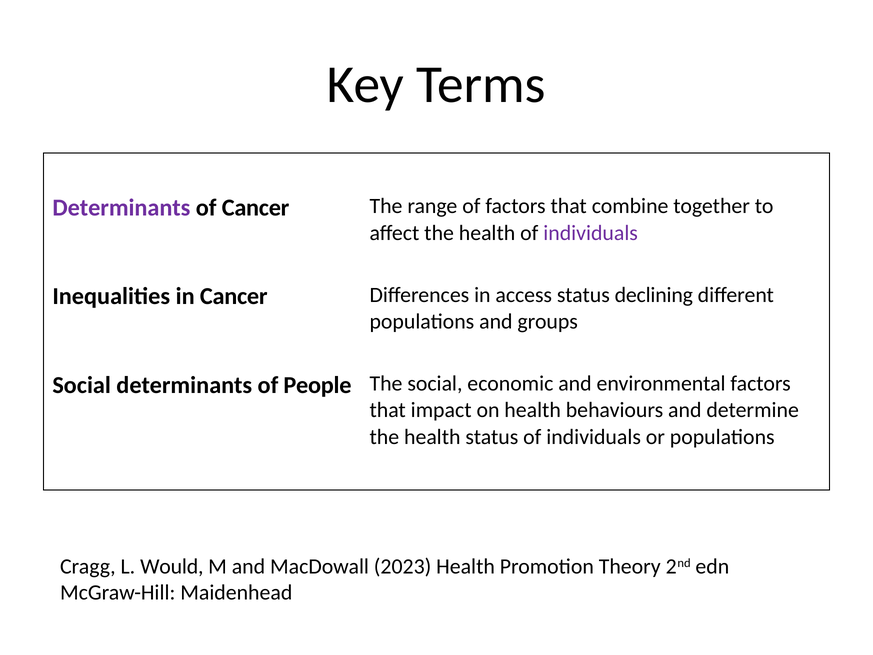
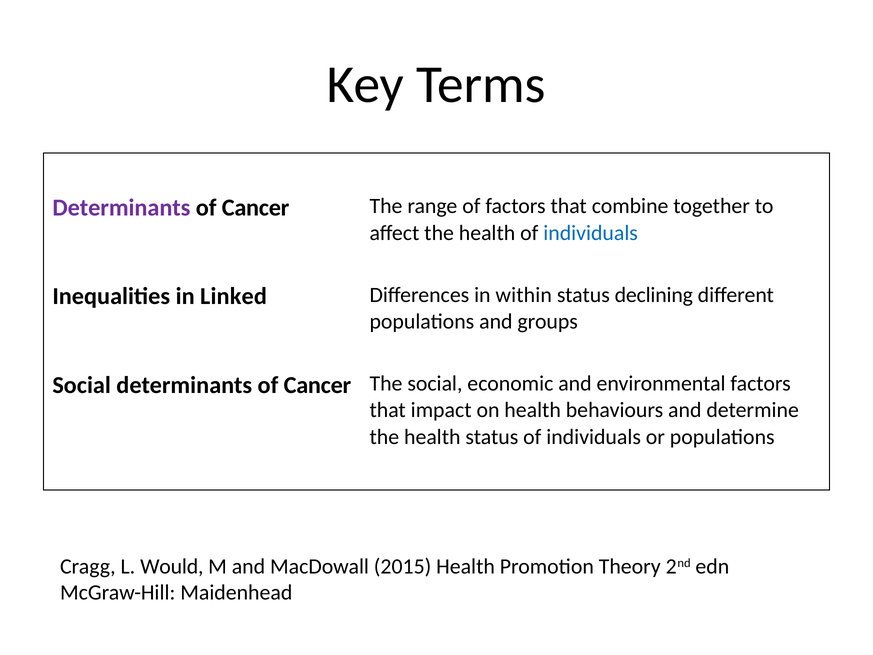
individuals colour: purple -> blue (591, 233)
in Cancer: Cancer -> Linked (234, 296)
access: access -> within (524, 295)
Social determinants of People: People -> Cancer (317, 385)
2023: 2023 -> 2015 (403, 566)
